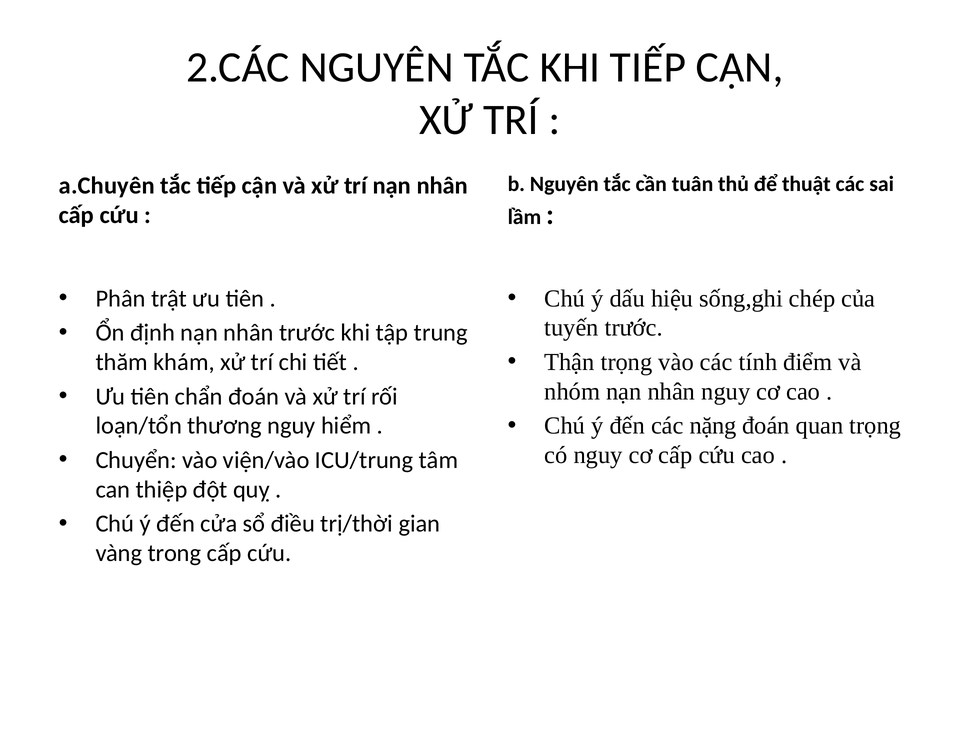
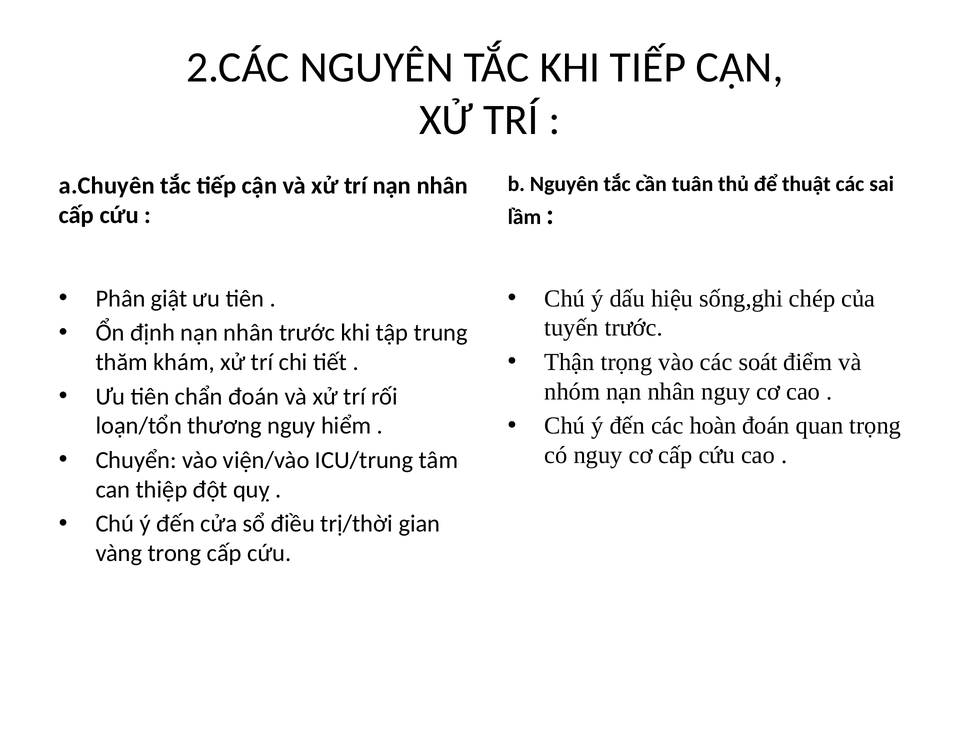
trật: trật -> giật (169, 298)
tính: tính -> soát (758, 362)
nặng: nặng -> hoàn (713, 426)
